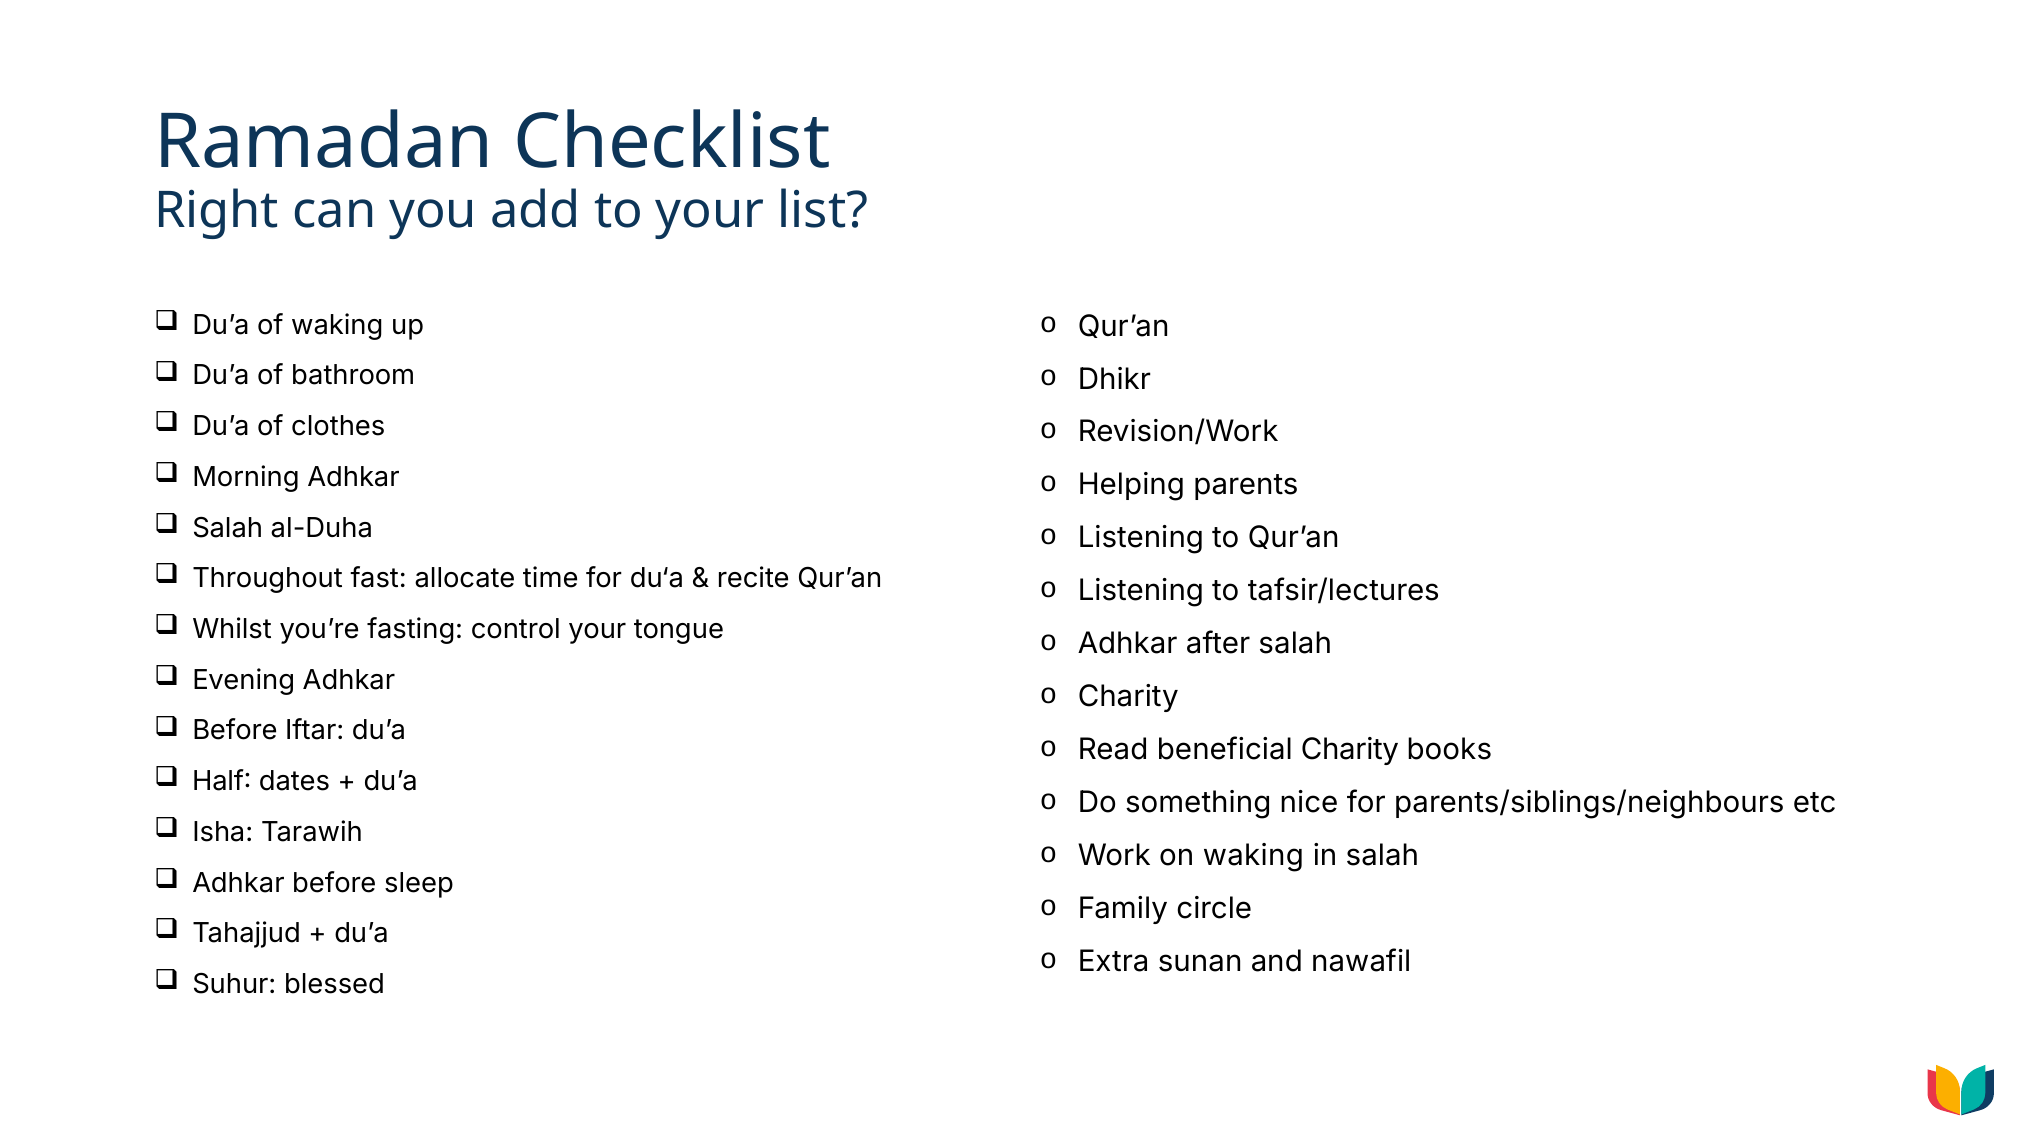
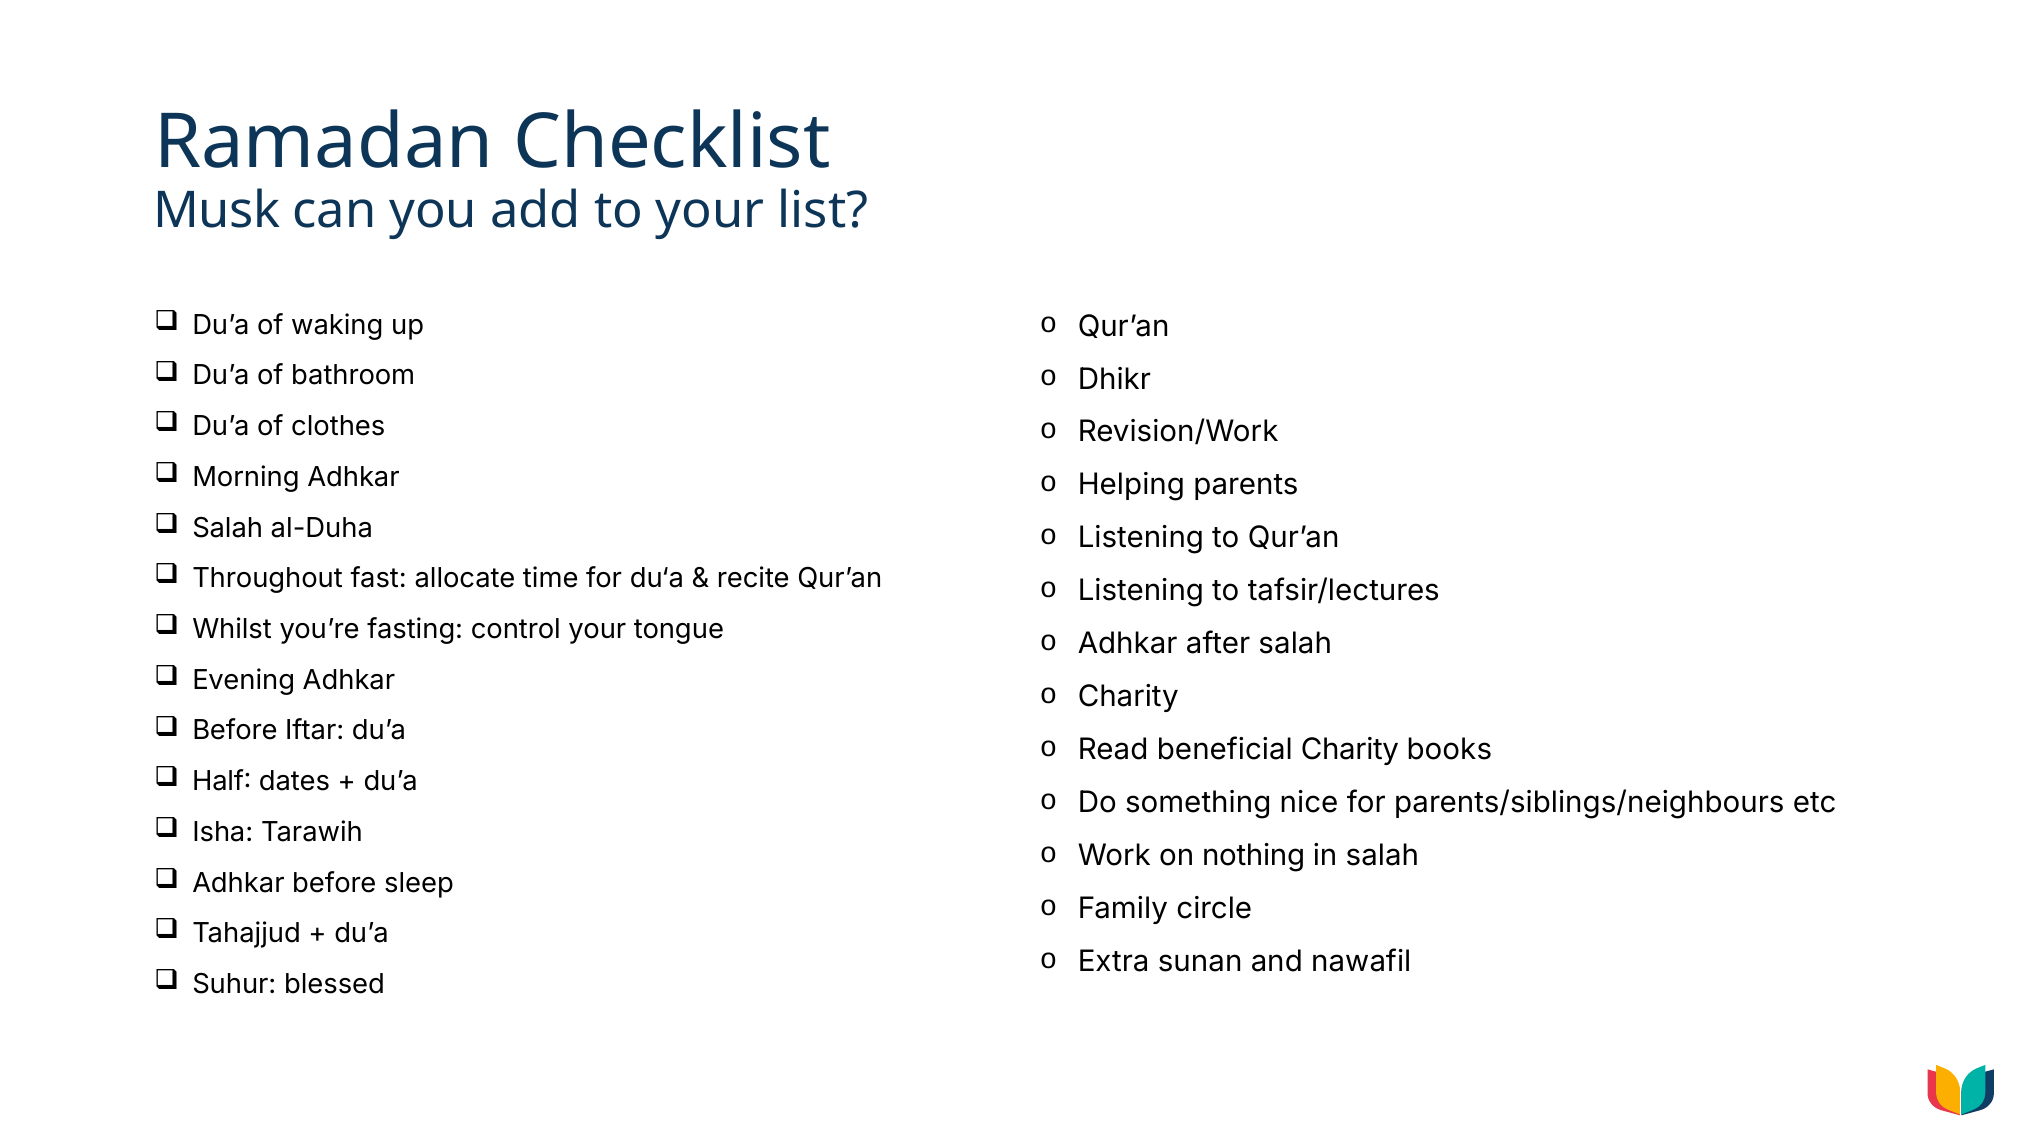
Right: Right -> Musk (217, 211)
on waking: waking -> nothing (1254, 857)
